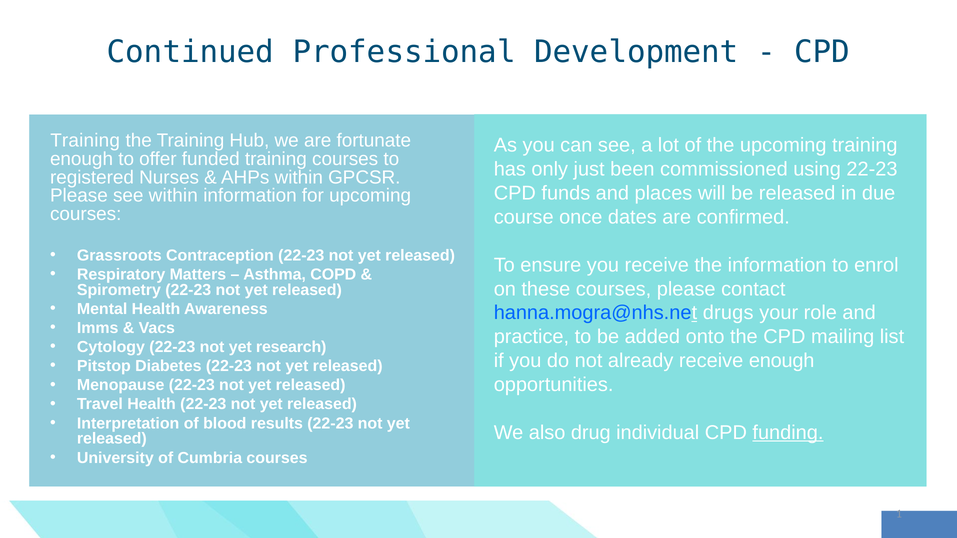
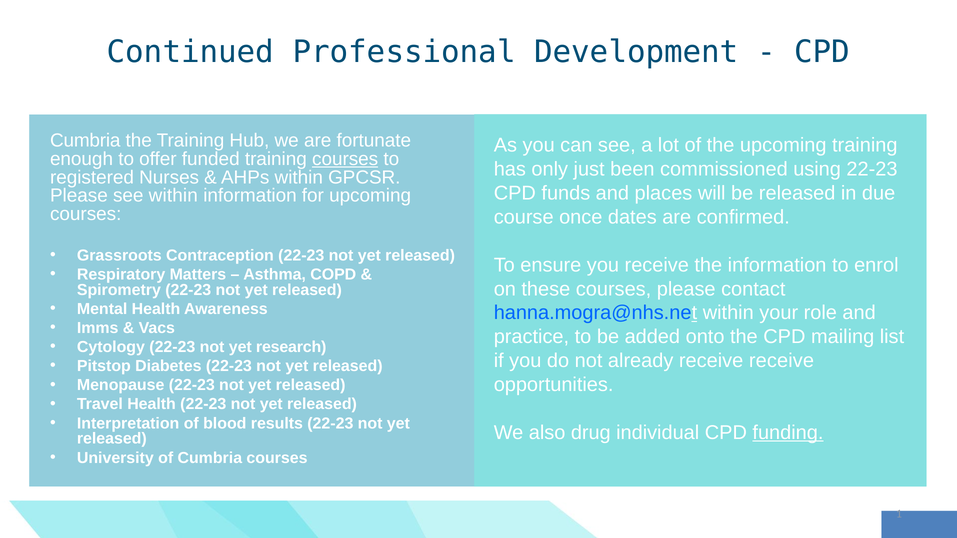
Training: Training -> Cumbria (85, 141)
courses underline: none -> present (345, 159)
hanna.mogra@nhs.net drugs: drugs -> within (728, 313)
receive enough: enough -> receive (781, 361)
